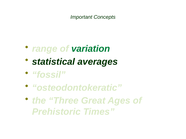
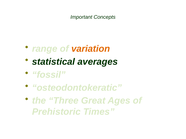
variation colour: green -> orange (91, 49)
